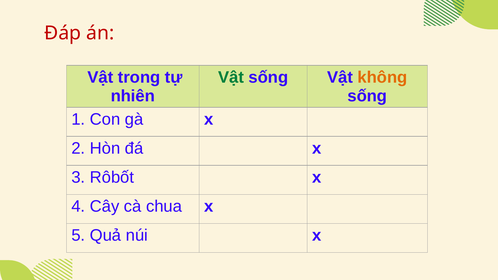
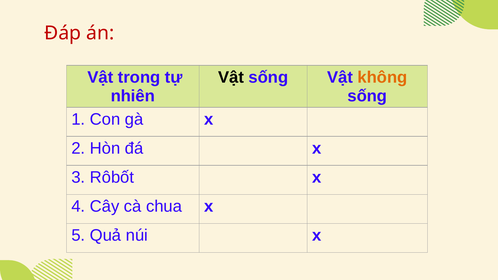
Vật colour: green -> black (231, 77)
